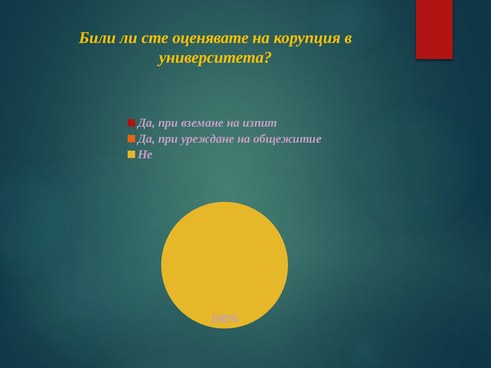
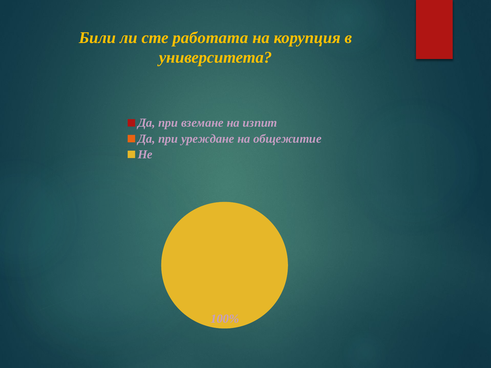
оценявате: оценявате -> работата (210, 38)
